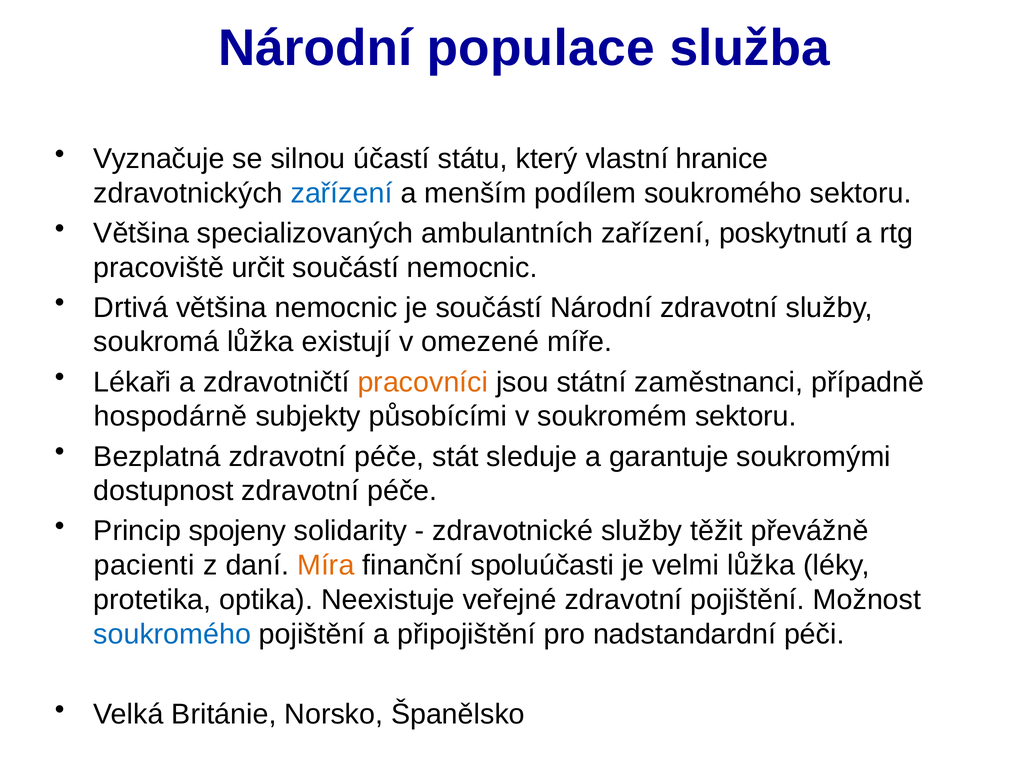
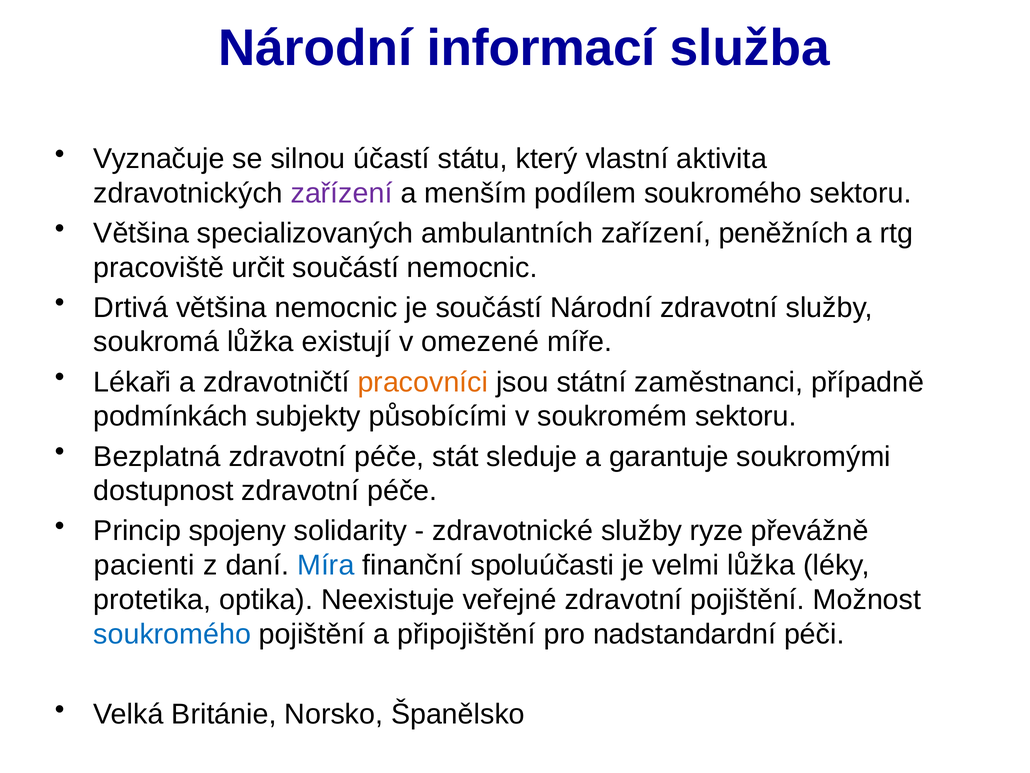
populace: populace -> informací (541, 48)
hranice: hranice -> aktivita (722, 159)
zařízení colour: blue -> purple (342, 193)
poskytnutí: poskytnutí -> peněžních (784, 233)
hospodárně: hospodárně -> podmínkách (171, 416)
těžit: těžit -> ryze (717, 531)
Míra colour: orange -> blue (326, 565)
